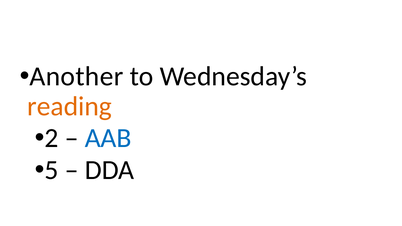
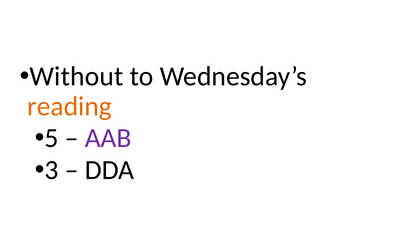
Another: Another -> Without (76, 76)
2: 2 -> 5 (51, 138)
AAB colour: blue -> purple (108, 138)
5: 5 -> 3 (51, 170)
